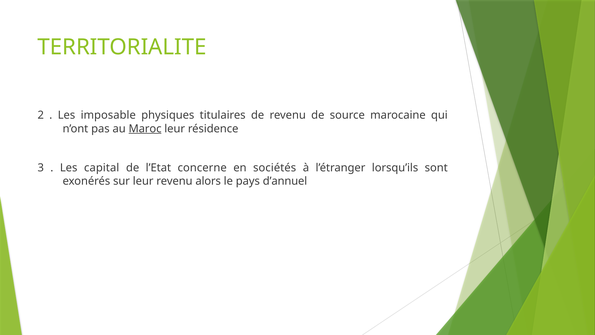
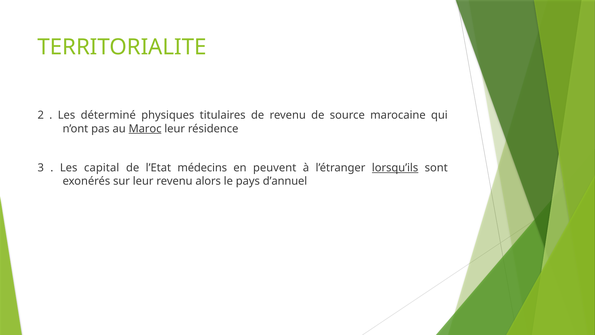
imposable: imposable -> déterminé (108, 115)
concerne: concerne -> médecins (202, 168)
sociétés: sociétés -> peuvent (275, 168)
lorsqu’ils underline: none -> present (395, 168)
